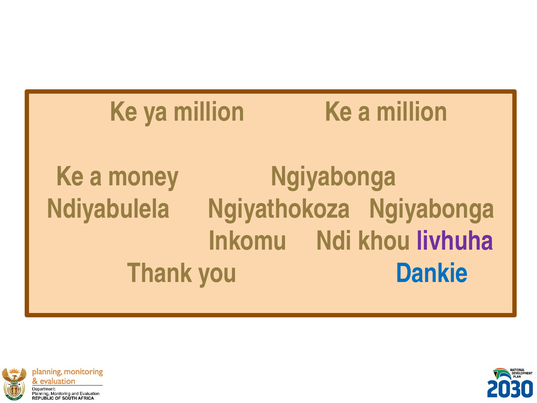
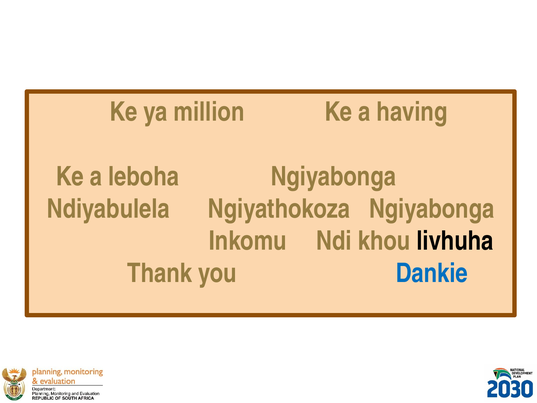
a million: million -> having (412, 112)
money: money -> leboha (144, 176)
livhuha colour: purple -> black (455, 241)
